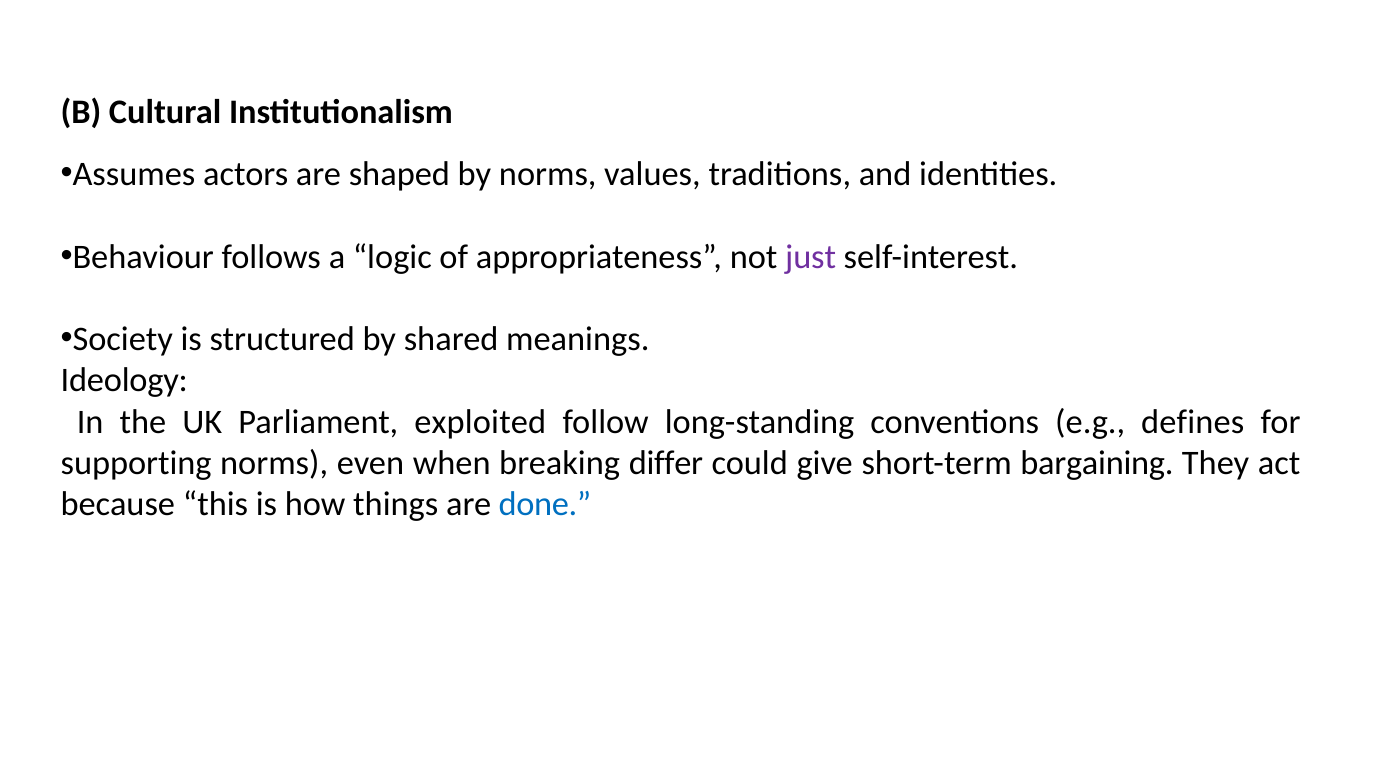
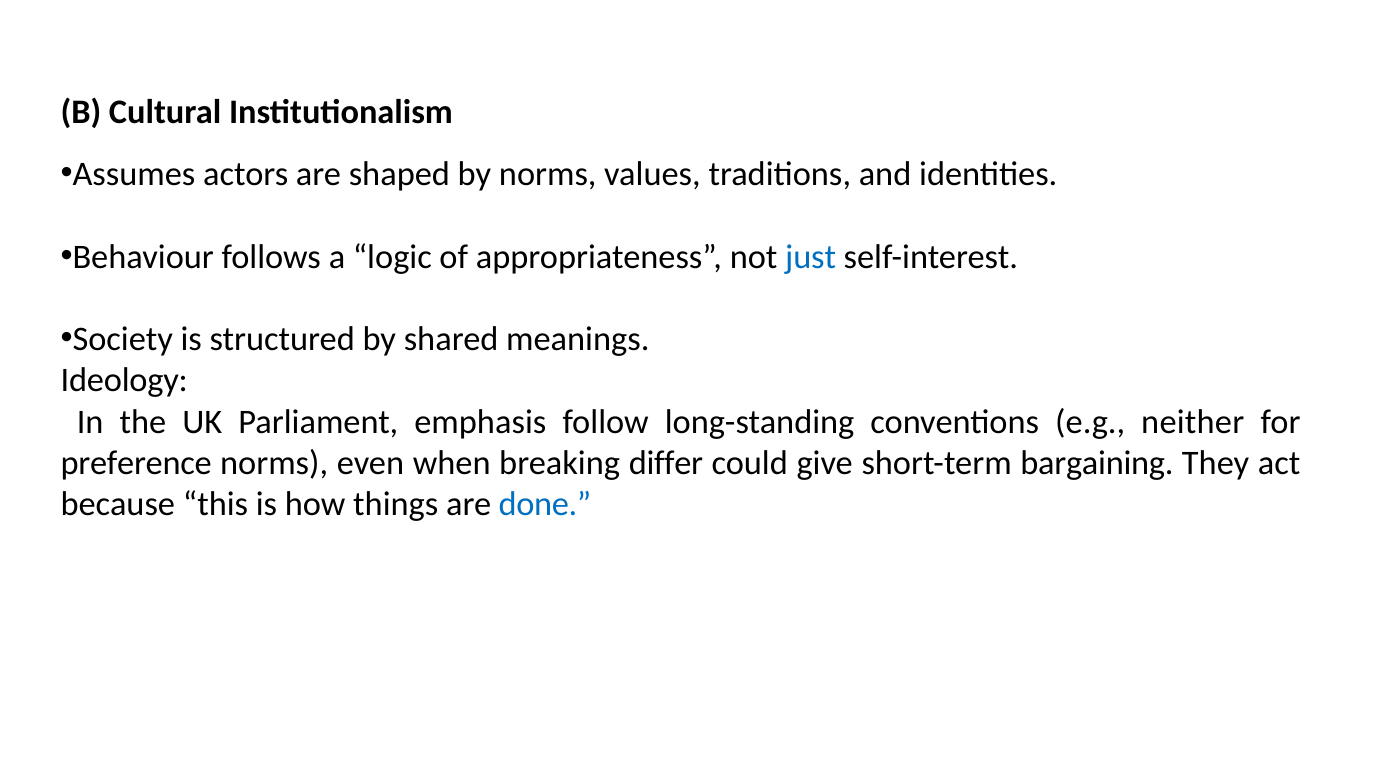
just colour: purple -> blue (811, 257)
exploited: exploited -> emphasis (480, 422)
defines: defines -> neither (1193, 422)
supporting: supporting -> preference (136, 463)
